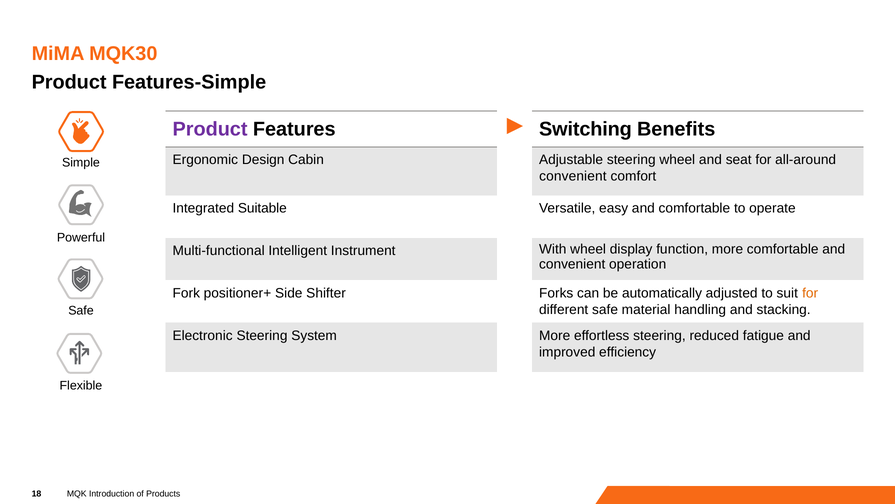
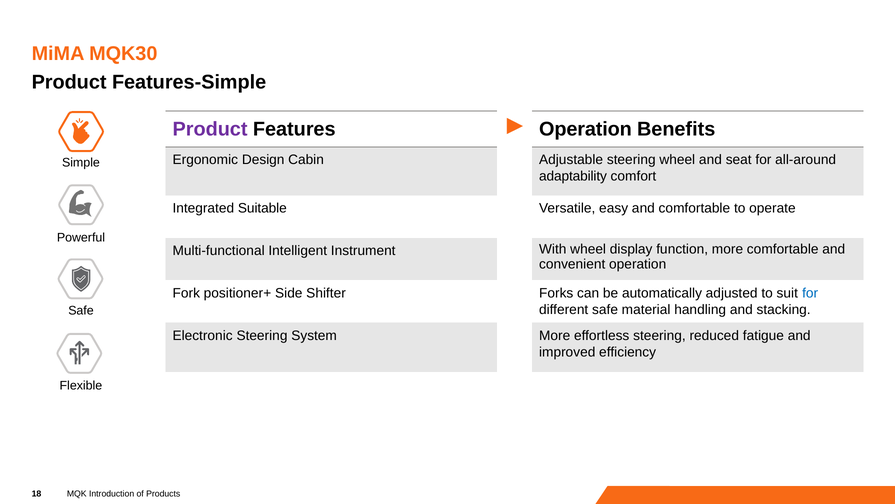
Switching: Switching -> Operation (585, 129)
convenient: convenient -> adaptability (573, 176)
for colour: orange -> blue (810, 293)
